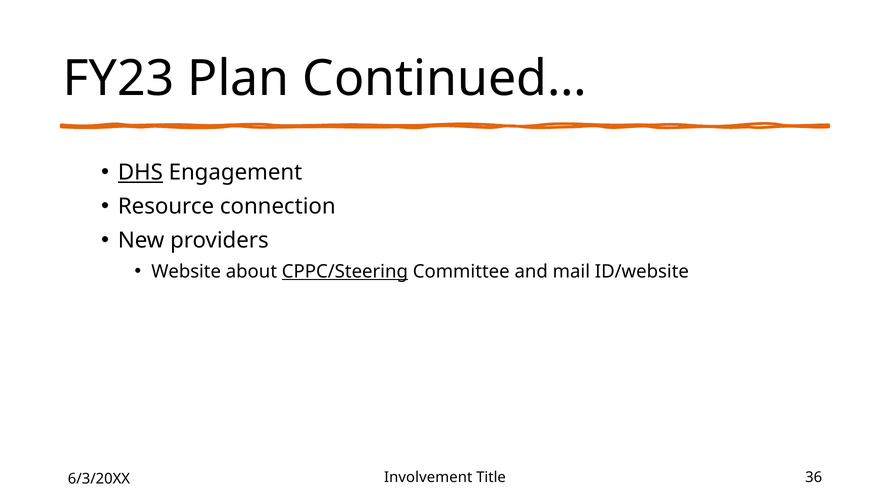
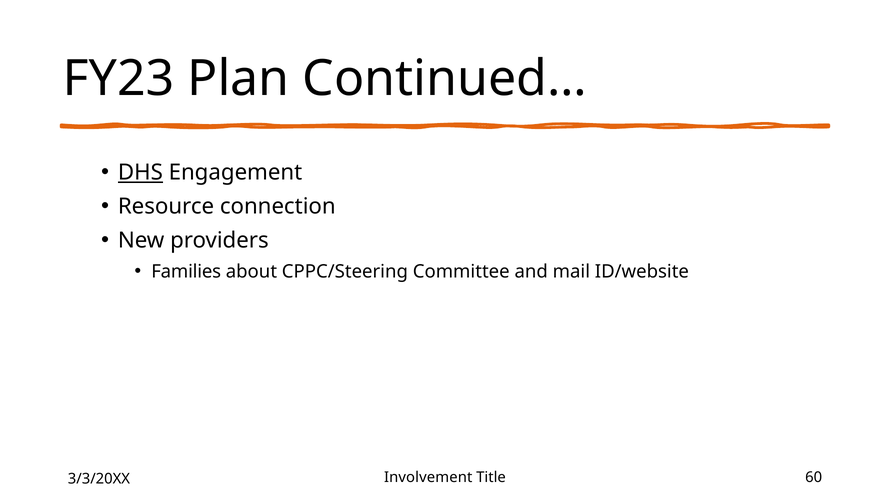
Website: Website -> Families (186, 271)
CPPC/Steering underline: present -> none (345, 271)
36: 36 -> 60 (814, 477)
6/3/20XX: 6/3/20XX -> 3/3/20XX (99, 478)
